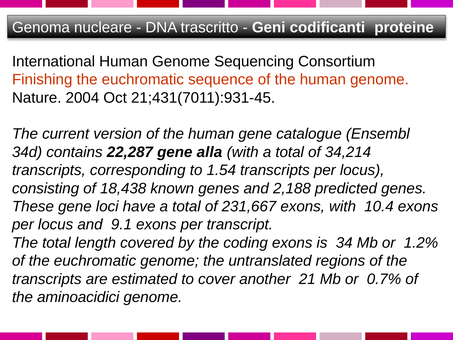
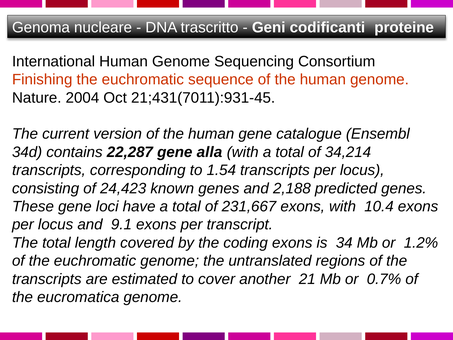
18,438: 18,438 -> 24,423 (123, 188)
aminoacidici: aminoacidici -> eucromatica (78, 297)
